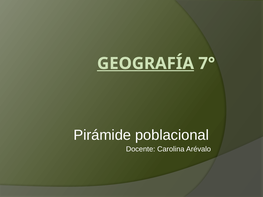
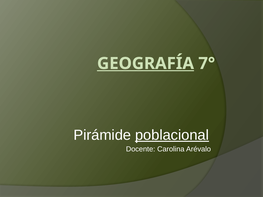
poblacional underline: none -> present (172, 135)
